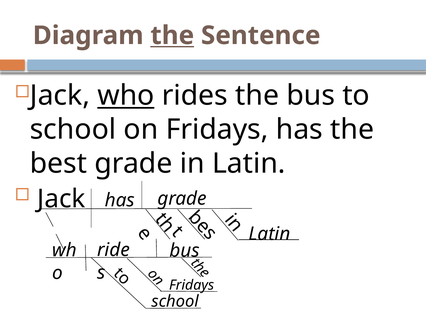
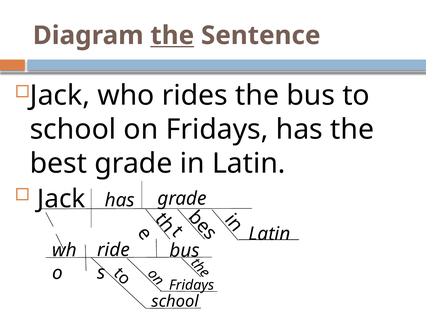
who underline: present -> none (126, 96)
